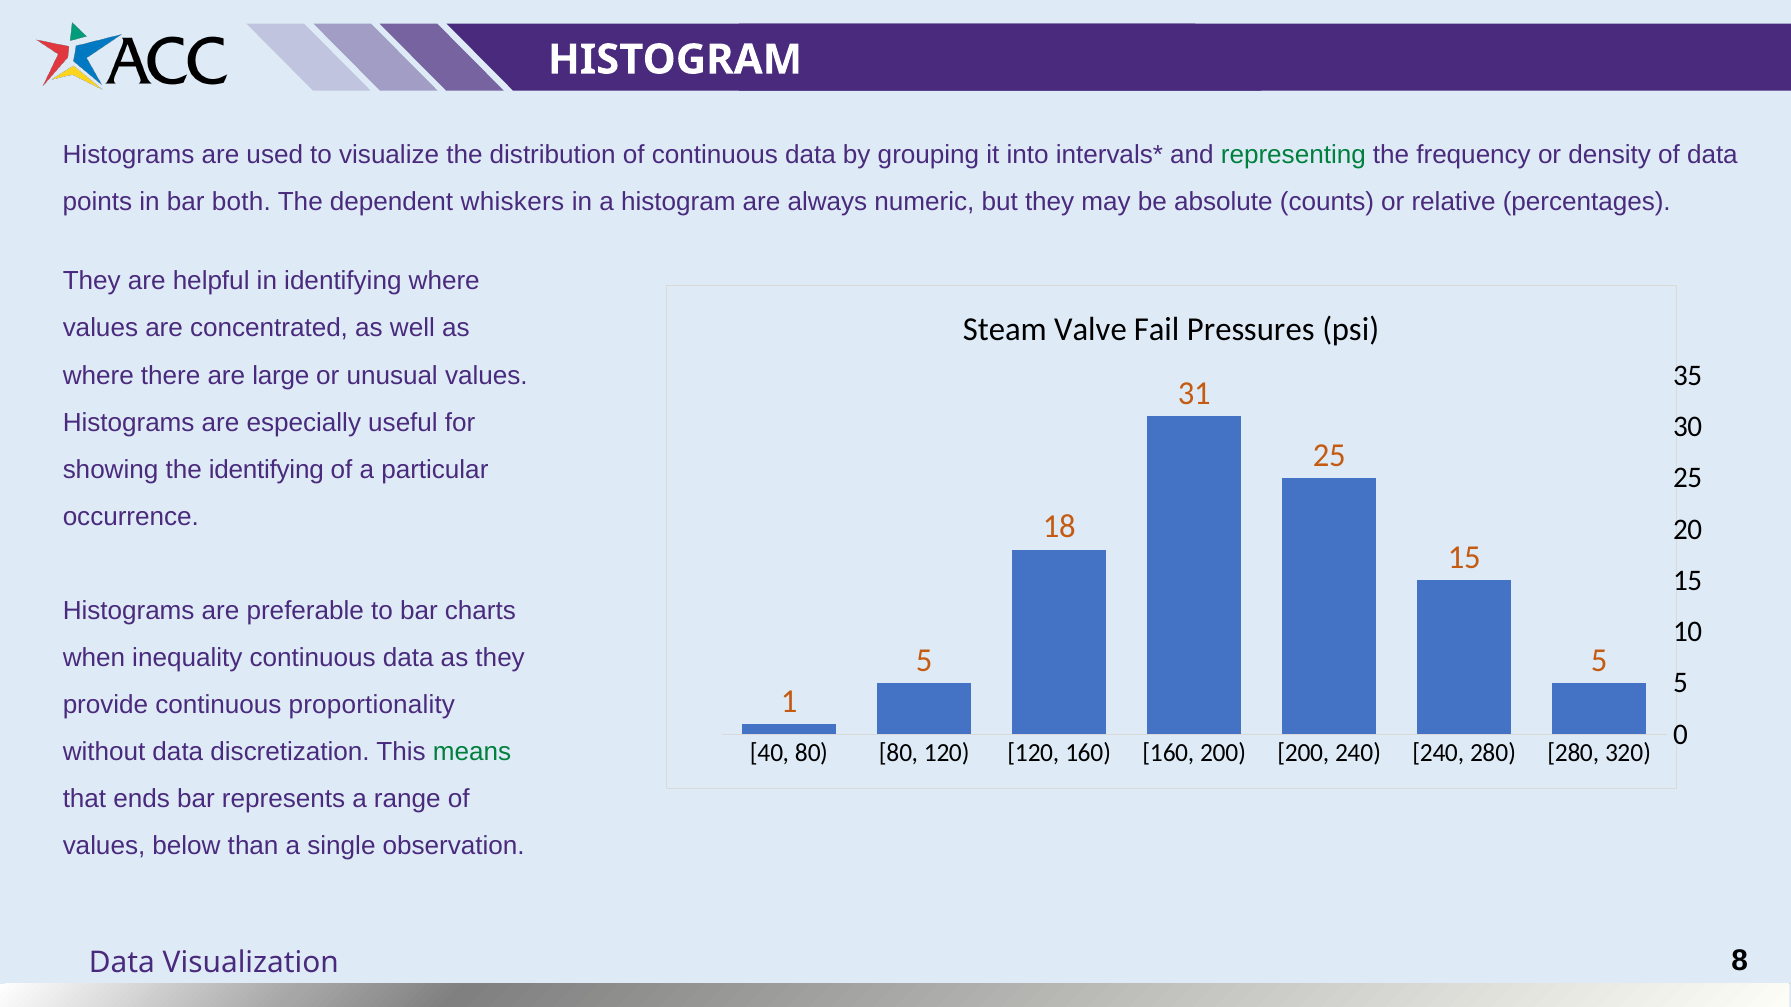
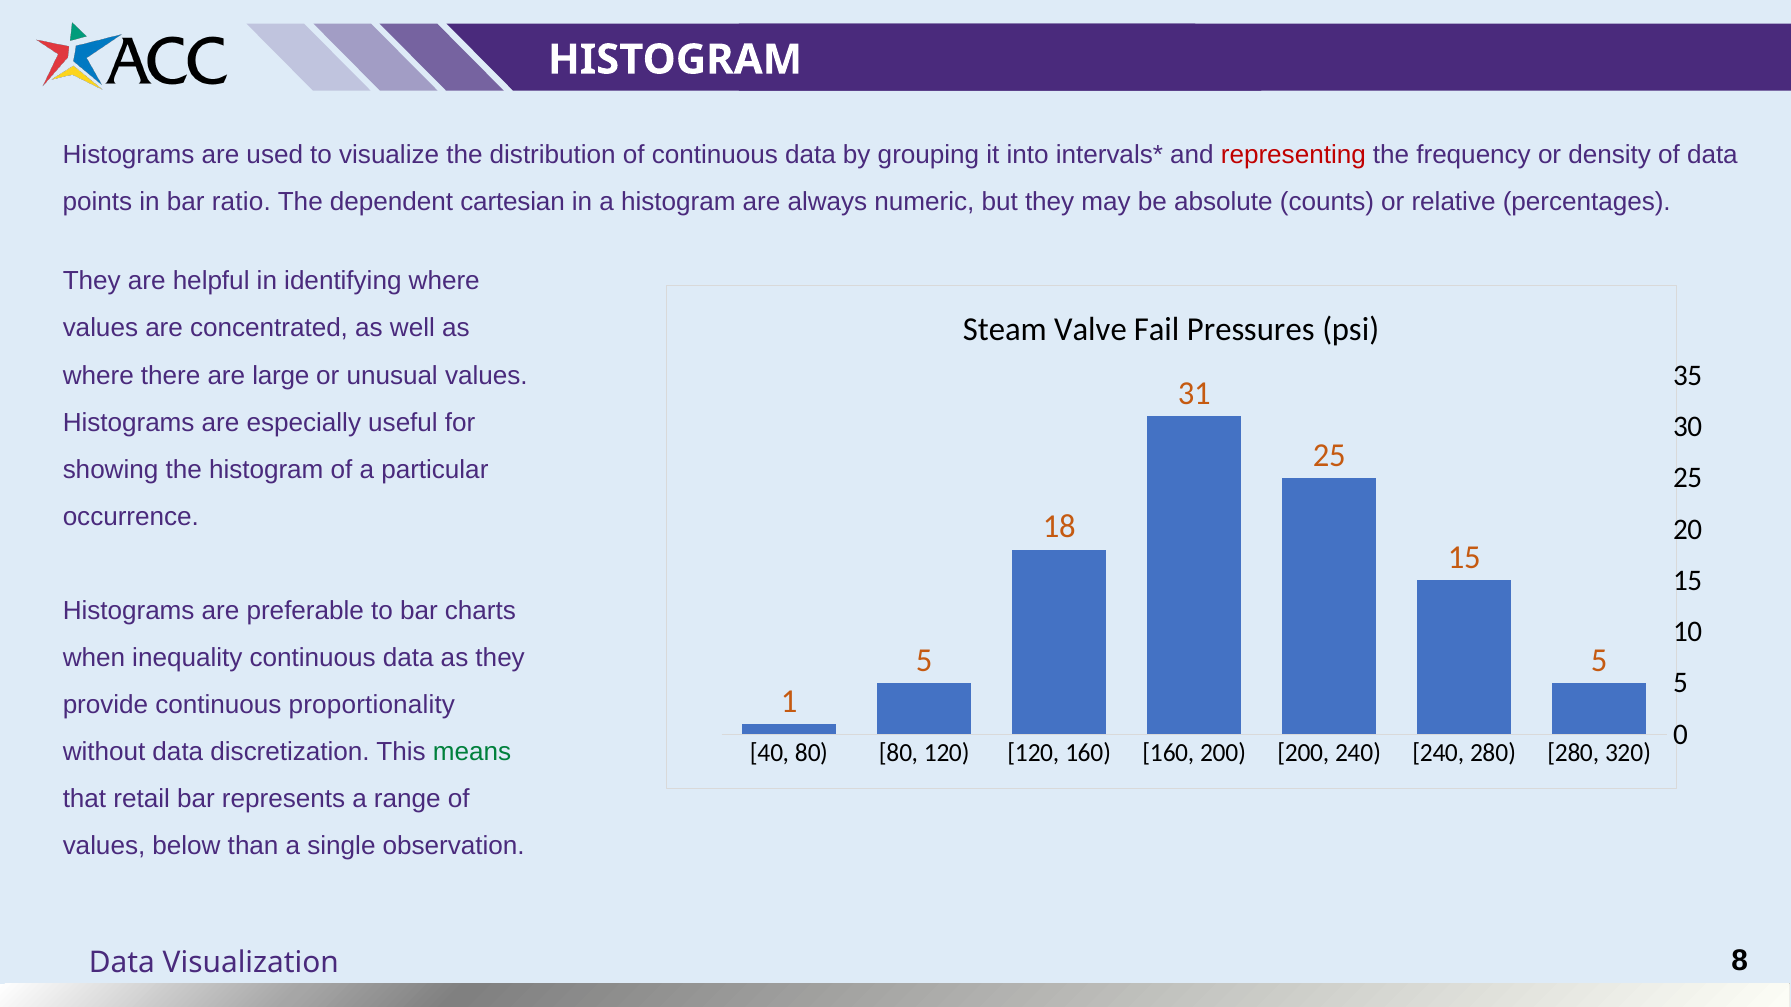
representing colour: green -> red (1293, 155)
both: both -> ratio (241, 202)
whiskers: whiskers -> cartesian (513, 202)
the identifying: identifying -> histogram (266, 470)
ends: ends -> retail (142, 799)
